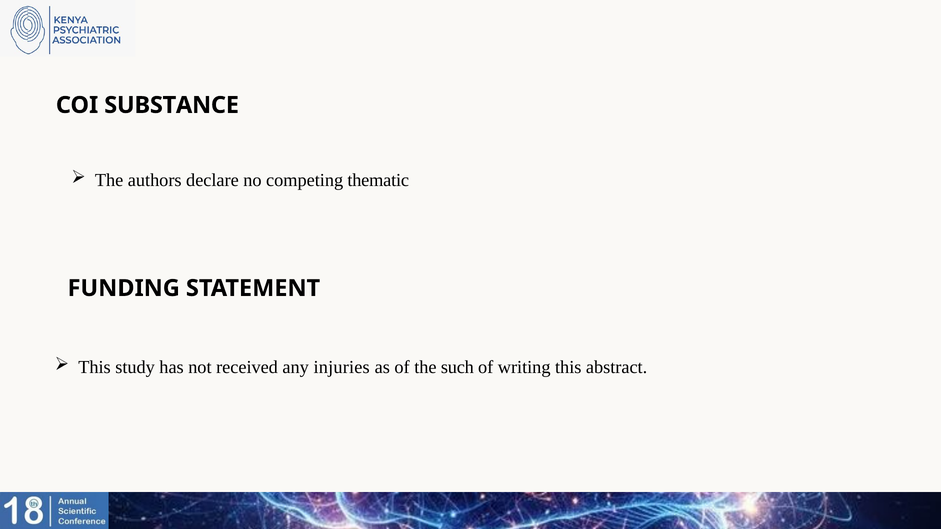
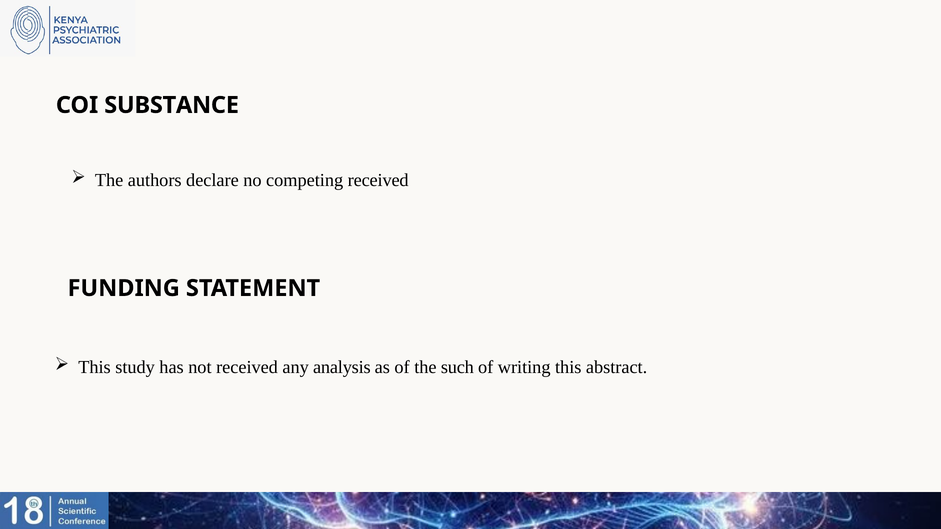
competing thematic: thematic -> received (378, 180)
injuries: injuries -> analysis (342, 367)
